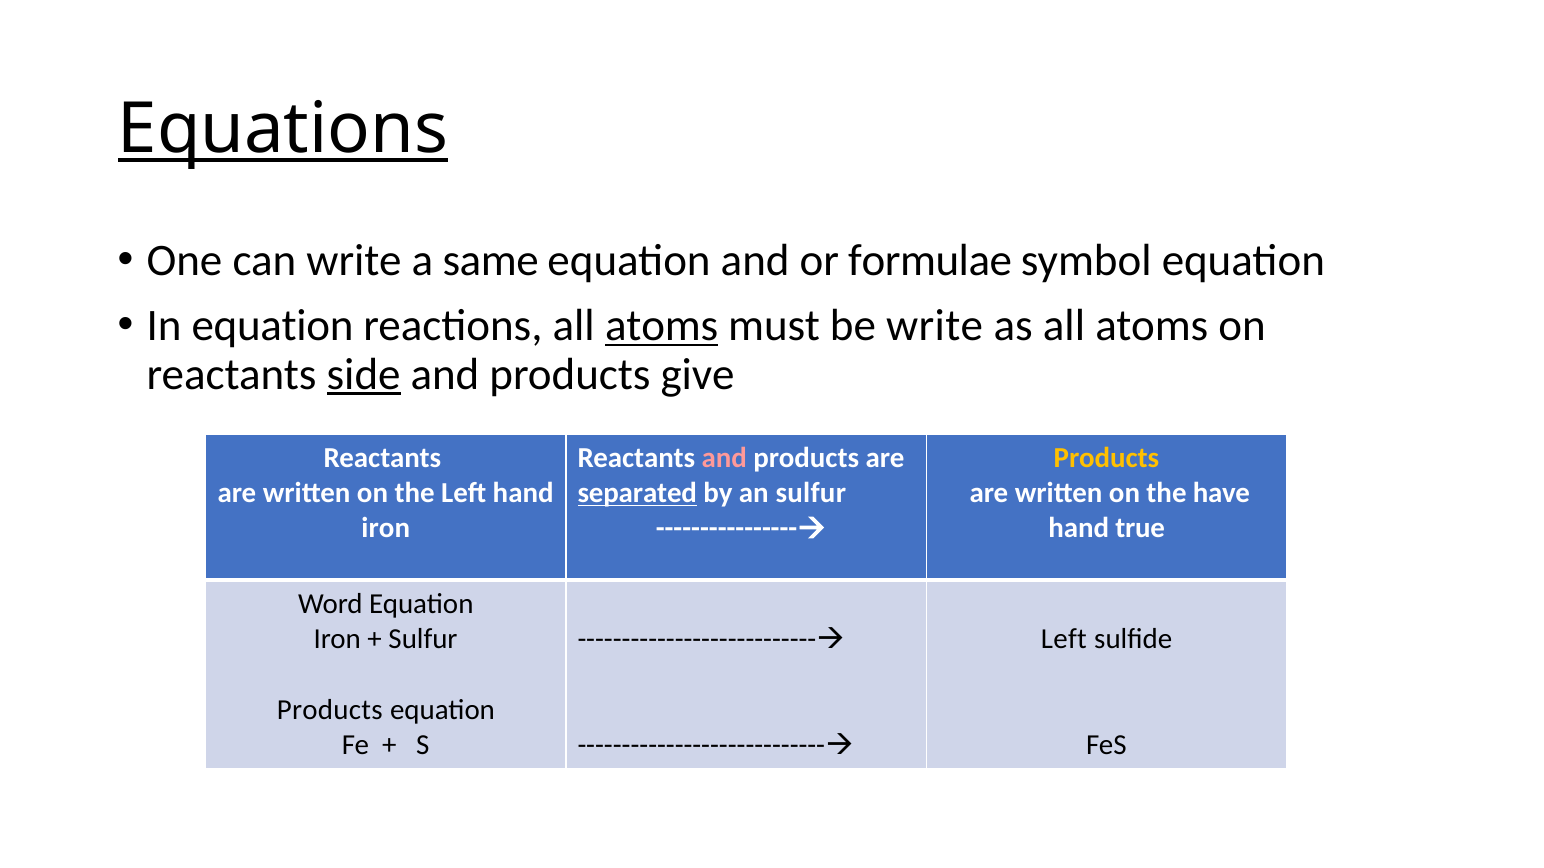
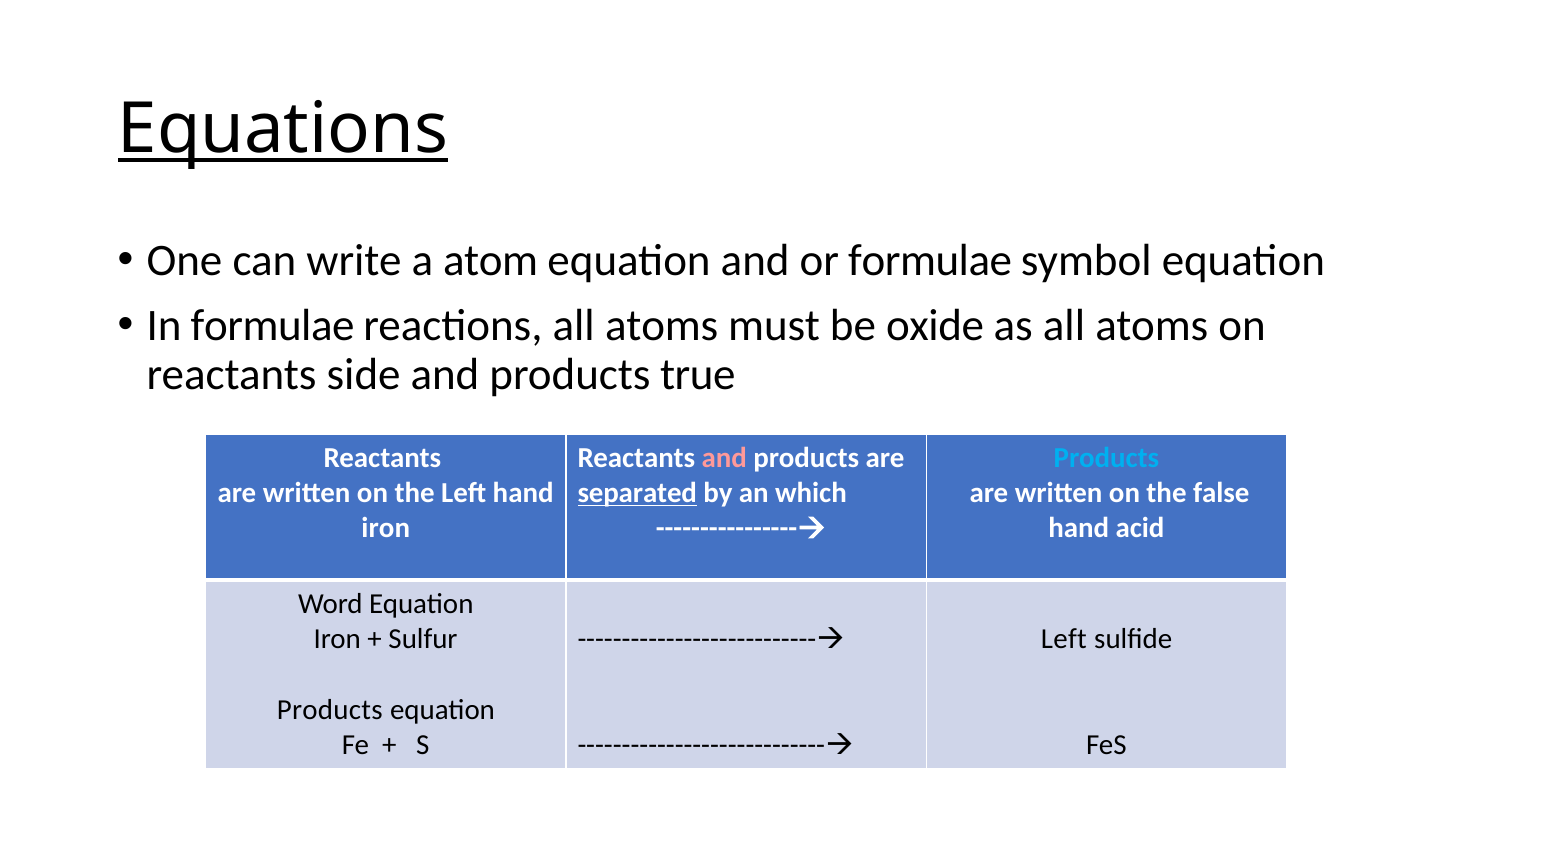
same: same -> atom (491, 261)
In equation: equation -> formulae (273, 326)
atoms underline: present -> none (662, 326)
be write: write -> oxide (935, 326)
side underline: present -> none (364, 374)
give: give -> true (698, 374)
Products colour: yellow -> light blue (1106, 458)
an sulfur: sulfur -> which (811, 493)
have: have -> false (1221, 493)
true: true -> acid (1140, 529)
